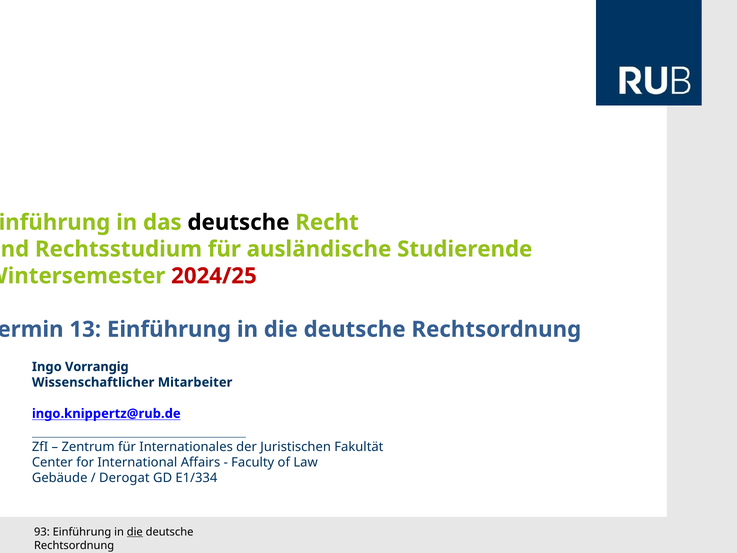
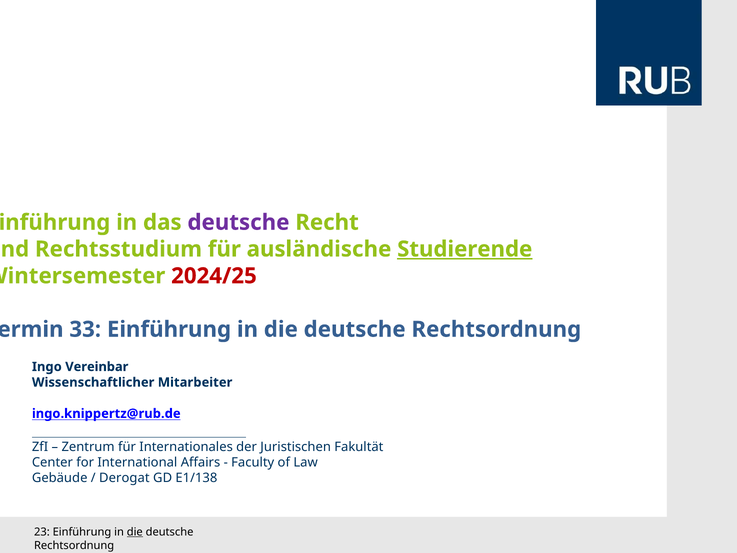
deutsche colour: black -> purple (238, 222)
Studierende underline: none -> present (465, 249)
13: 13 -> 33 (85, 329)
Vorrangig: Vorrangig -> Vereinbar (97, 367)
E1/334: E1/334 -> E1/138 (196, 478)
93: 93 -> 23 (42, 532)
